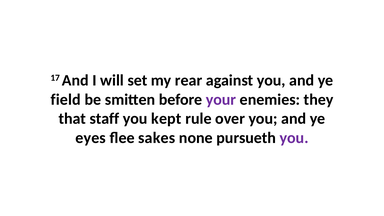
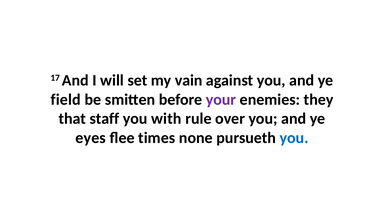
rear: rear -> vain (189, 80)
kept: kept -> with (166, 119)
sakes: sakes -> times (157, 138)
you colour: purple -> blue (294, 138)
